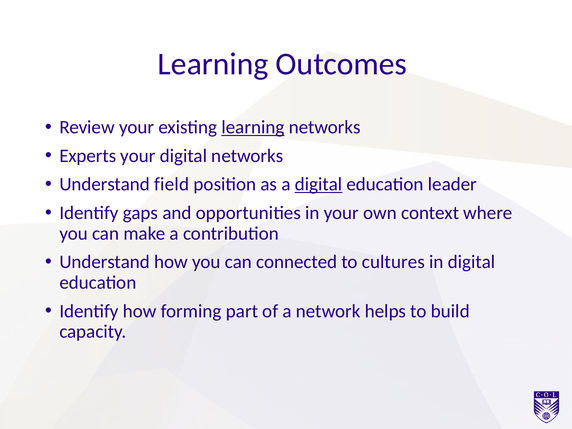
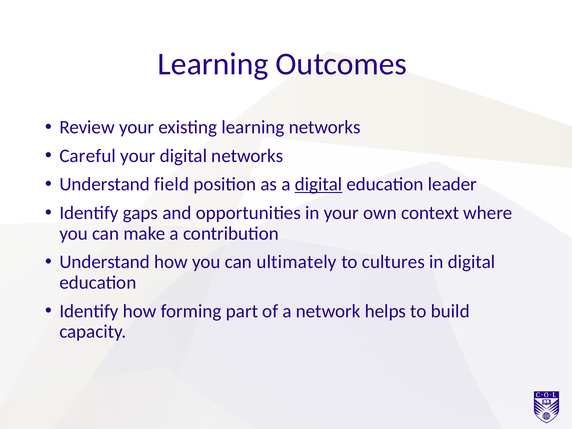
learning underline: present -> none (253, 127)
Experts: Experts -> Careful (88, 156)
connected: connected -> ultimately (297, 262)
